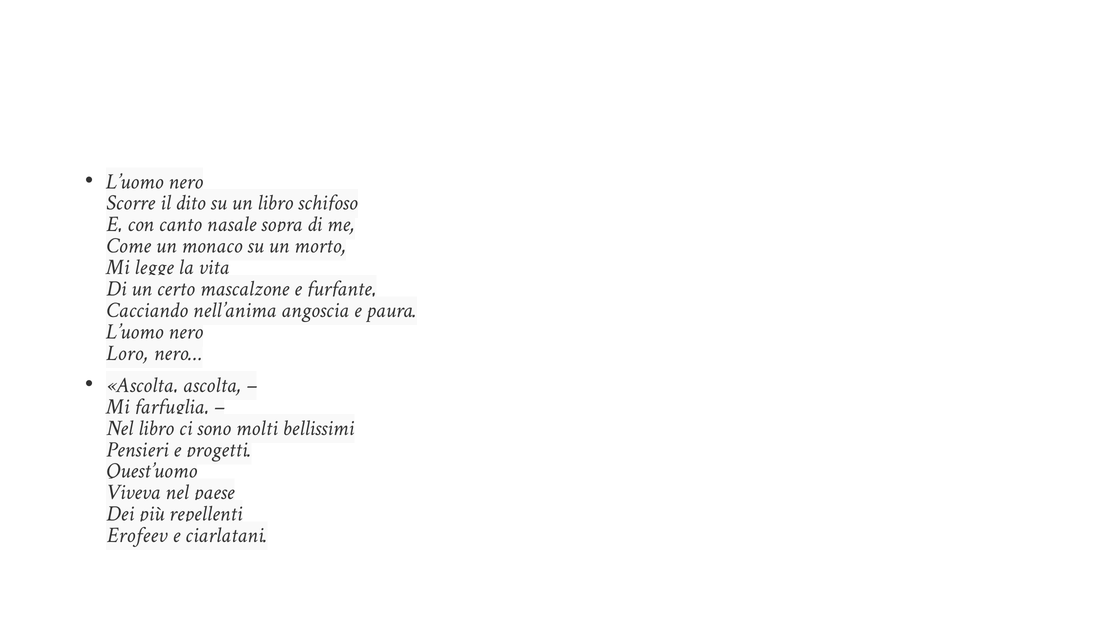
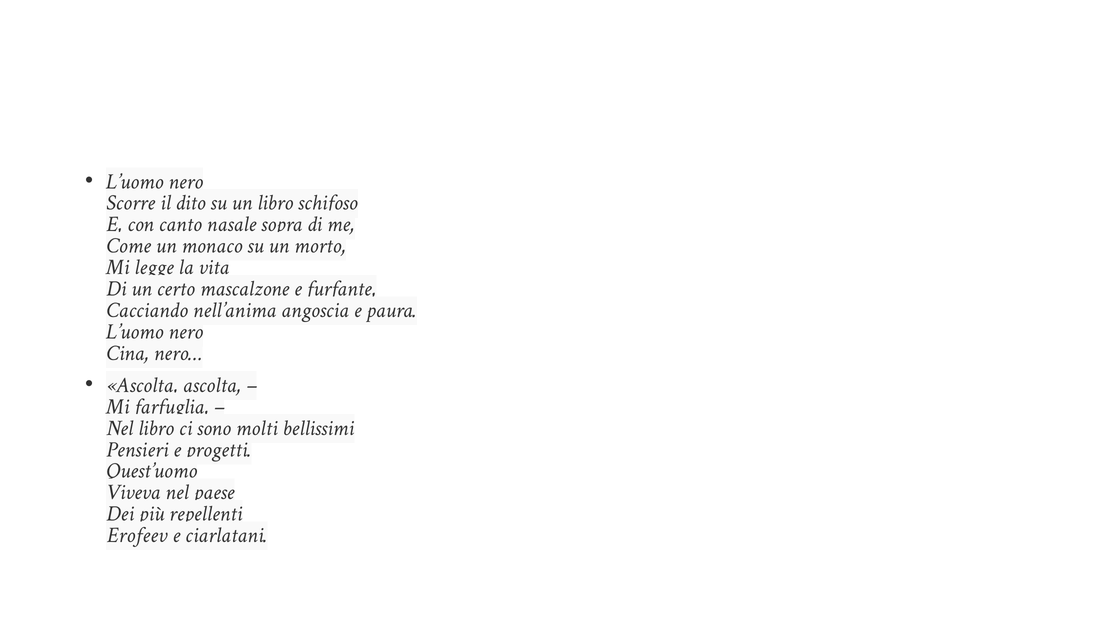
Loro: Loro -> Cina (127, 353)
